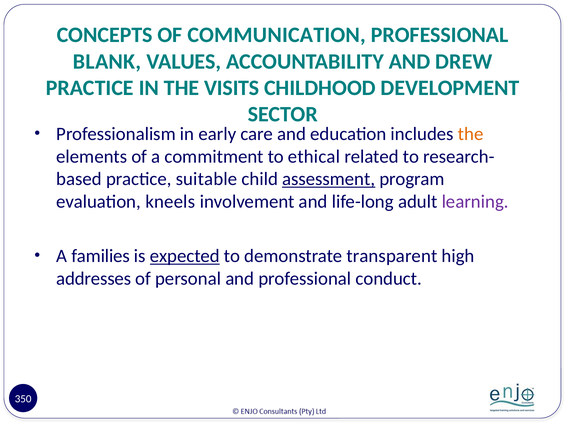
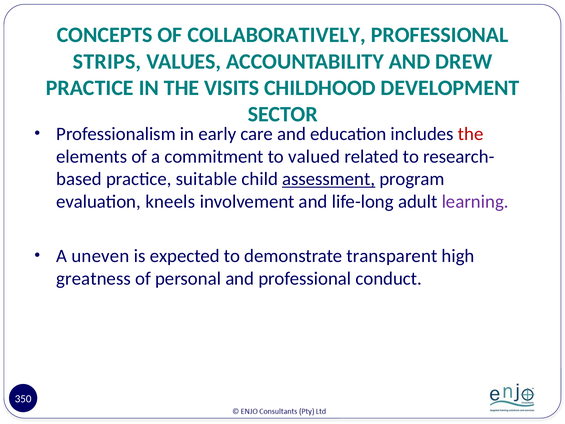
COMMUNICATION: COMMUNICATION -> COLLABORATIVELY (277, 35)
BLANK: BLANK -> STRIPS (107, 61)
the colour: orange -> red (471, 134)
ethical: ethical -> valued (314, 156)
families: families -> uneven (100, 256)
expected underline: present -> none (185, 256)
addresses: addresses -> greatness (94, 279)
